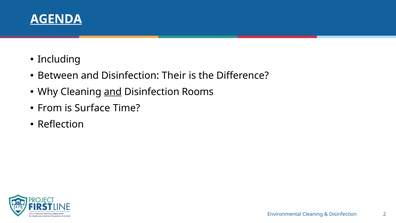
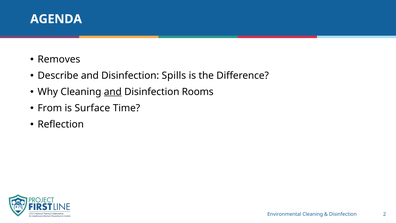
AGENDA underline: present -> none (56, 19)
Including: Including -> Removes (59, 59)
Between: Between -> Describe (58, 75)
Their: Their -> Spills (174, 75)
